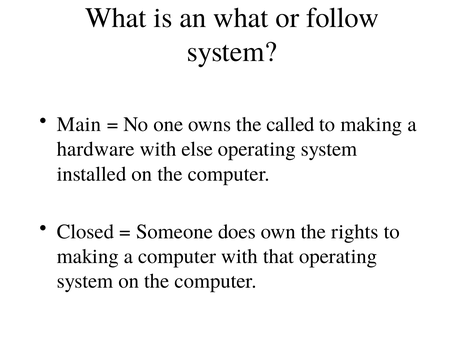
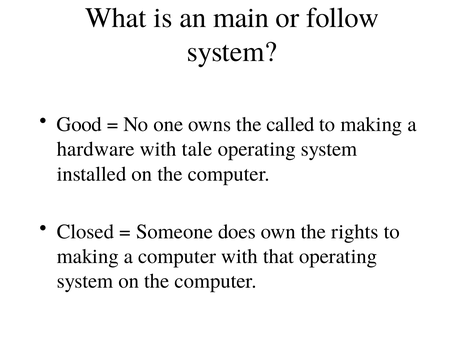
an what: what -> main (241, 18)
Main: Main -> Good (79, 124)
else: else -> tale (197, 149)
